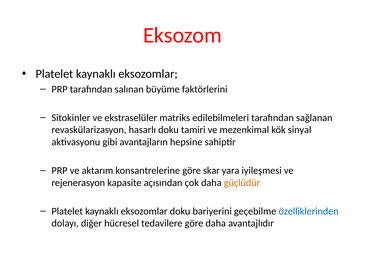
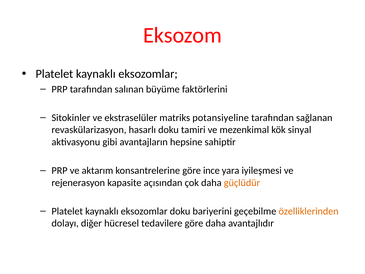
edilebilmeleri: edilebilmeleri -> potansiyeline (221, 118)
skar: skar -> ince (211, 170)
özelliklerinden colour: blue -> orange (309, 211)
